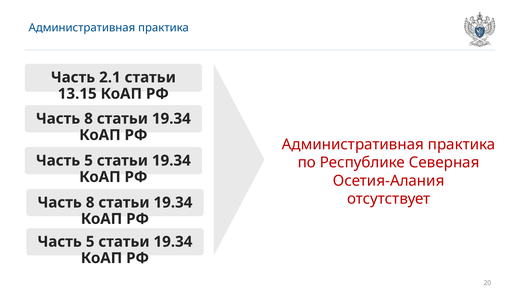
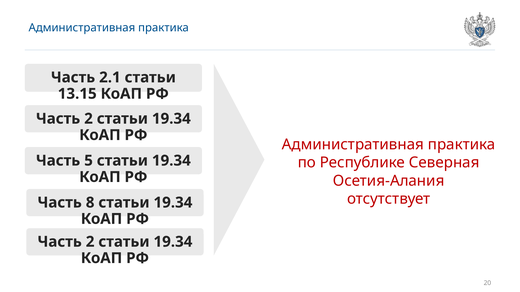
8: 8 -> 2 (89, 119)
5: 5 -> 2 (90, 242)
